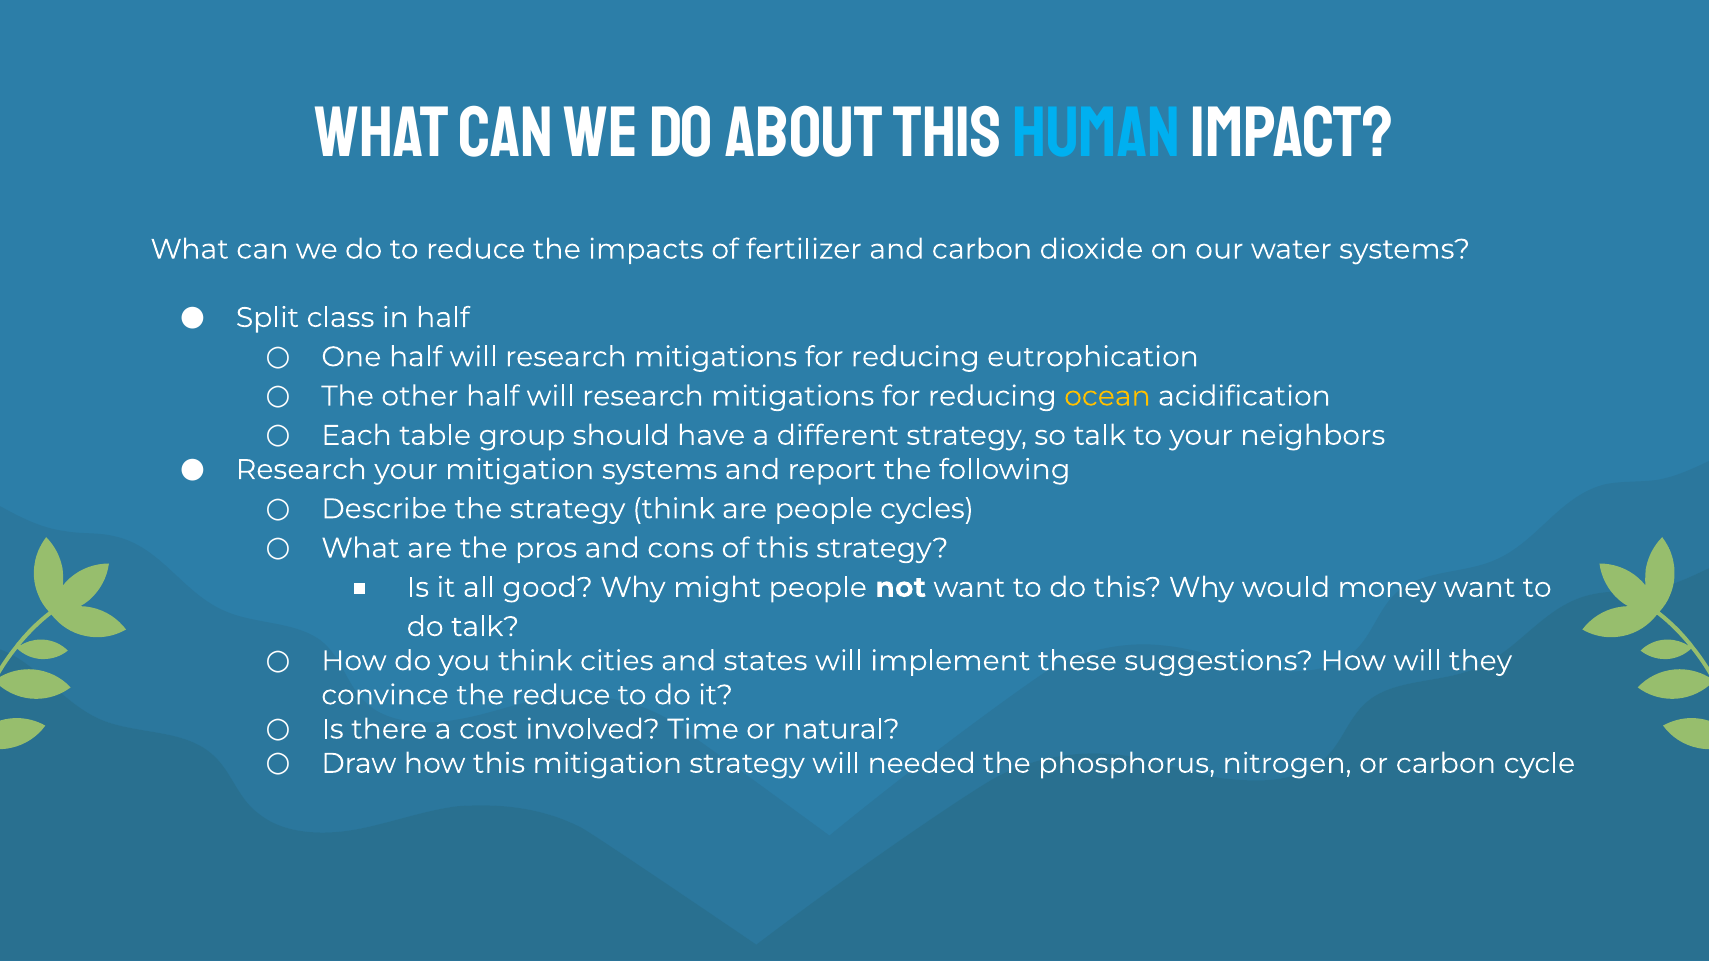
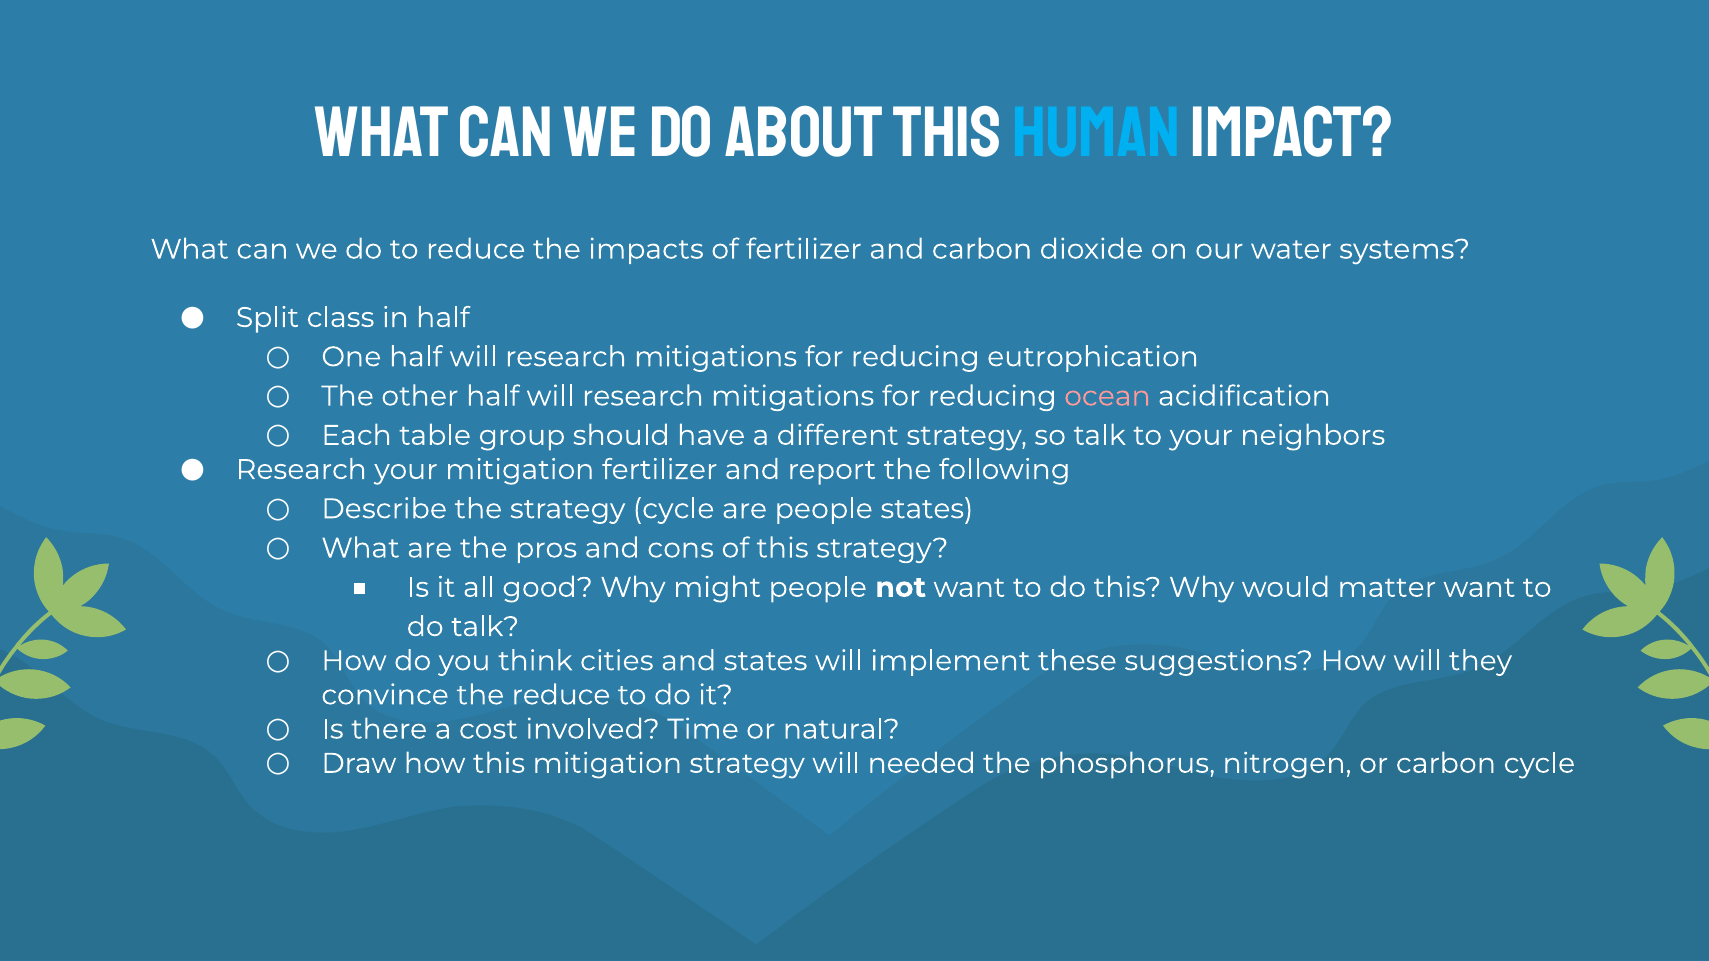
ocean colour: yellow -> pink (1107, 396)
mitigation systems: systems -> fertilizer (660, 470)
strategy think: think -> cycle (674, 509)
people cycles: cycles -> states (927, 509)
money: money -> matter (1387, 588)
